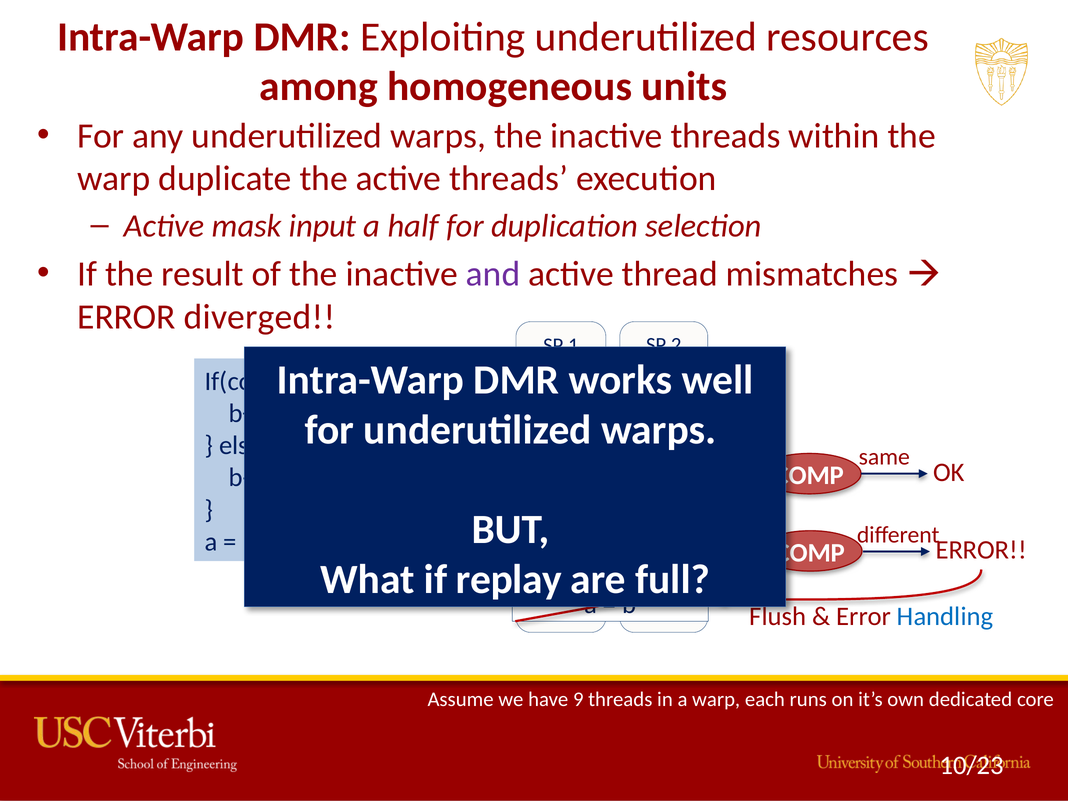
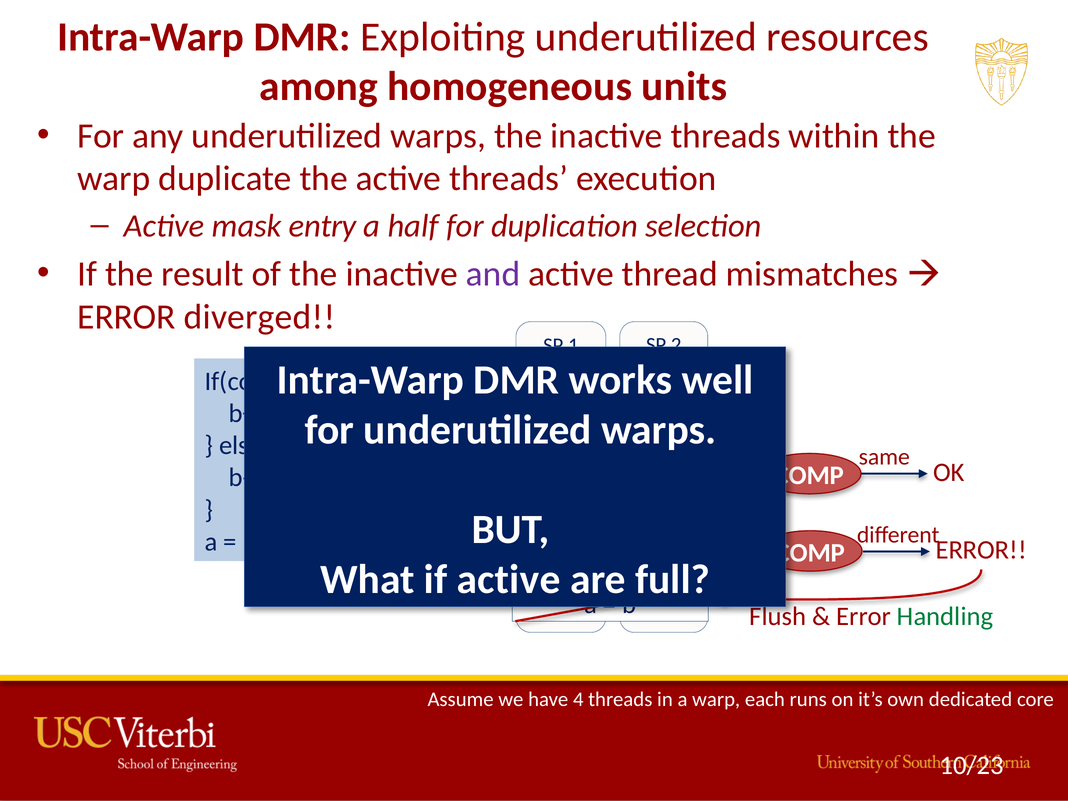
input: input -> entry (323, 226)
if replay: replay -> active (509, 580)
Handling colour: blue -> green (945, 616)
9: 9 -> 4 (578, 699)
